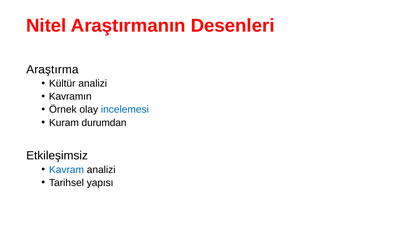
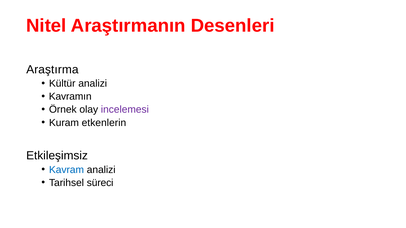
incelemesi colour: blue -> purple (125, 110)
durumdan: durumdan -> etkenlerin (104, 123)
yapısı: yapısı -> süreci (100, 183)
